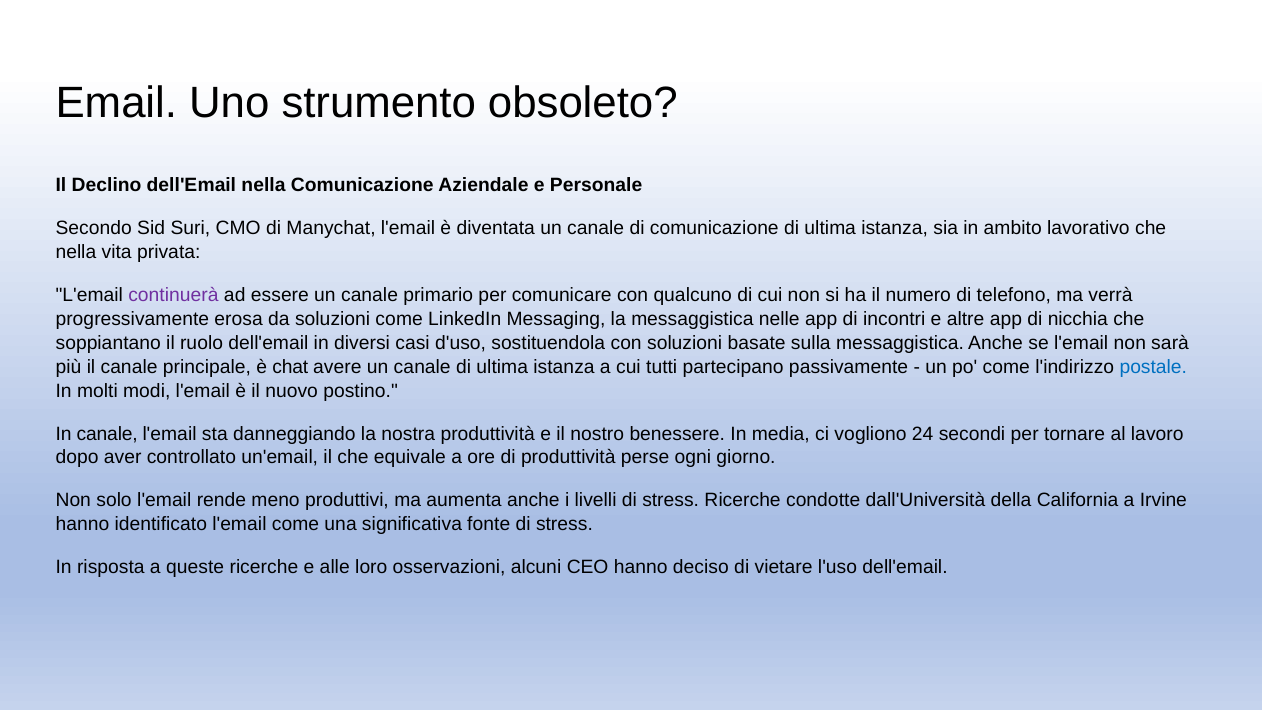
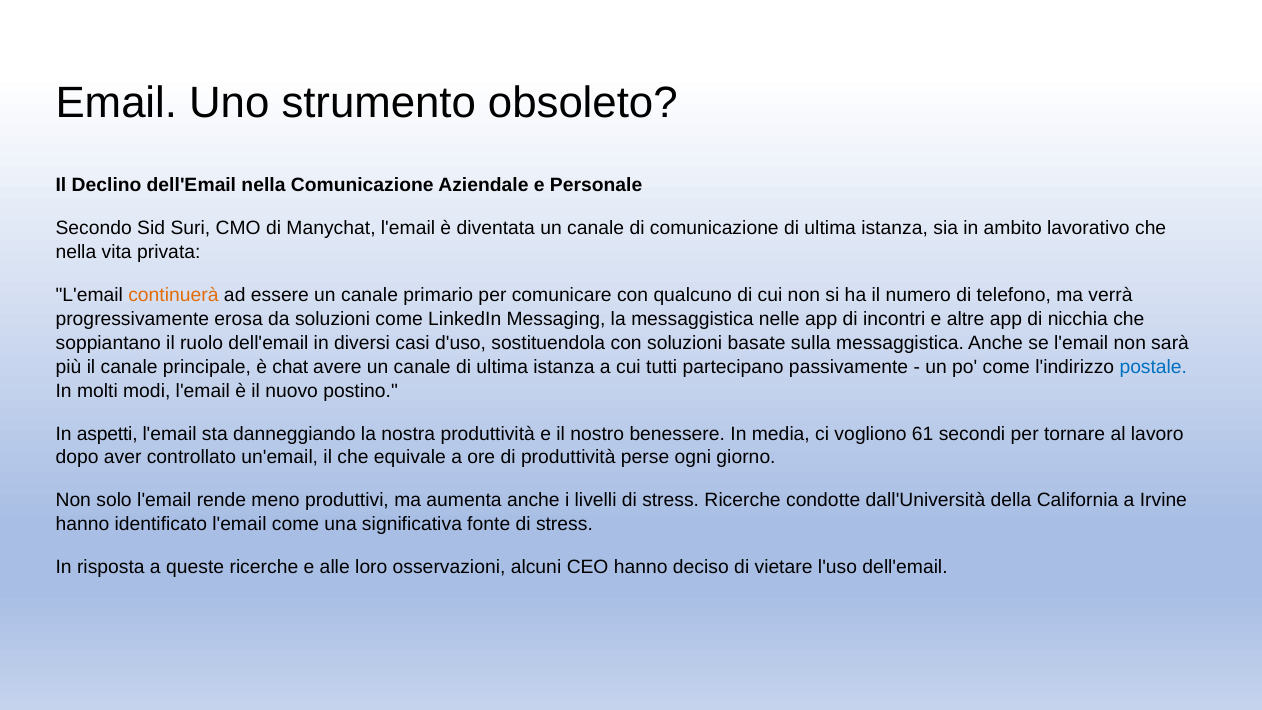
continuerà colour: purple -> orange (173, 295)
In canale: canale -> aspetti (107, 434)
24: 24 -> 61 (923, 434)
